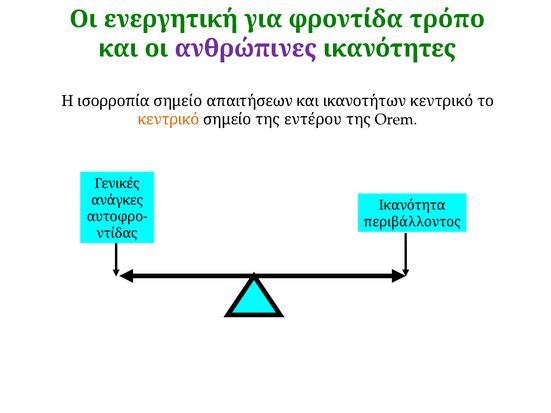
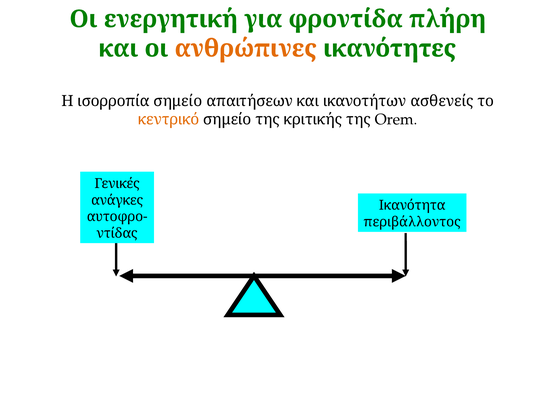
τρόπο: τρόπο -> πλήρη (447, 19)
ανθρώπινες colour: purple -> orange (246, 49)
ικανοτήτων κεντρικό: κεντρικό -> ασθενείς (442, 101)
εντέρου: εντέρου -> κριτικής (313, 120)
